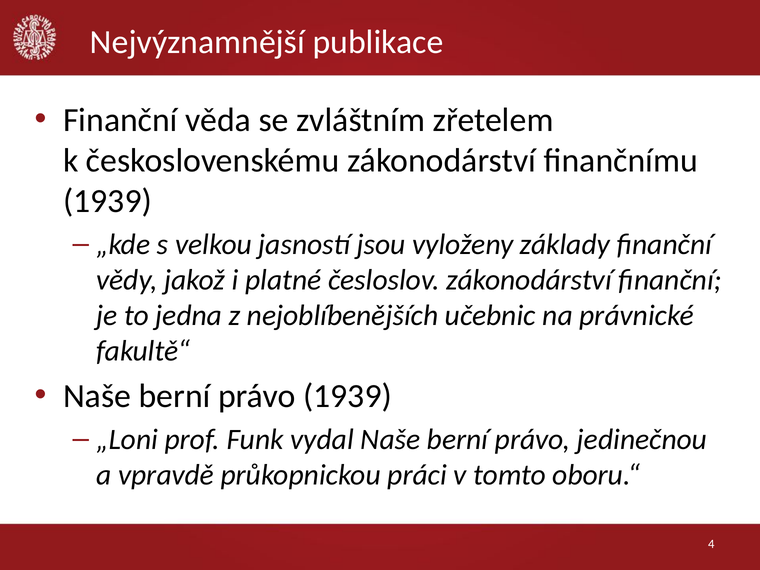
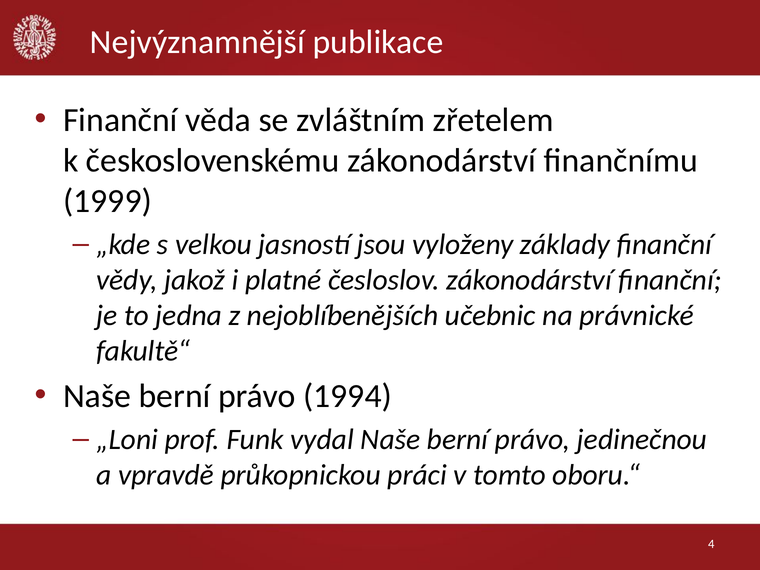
1939: 1939 -> 1999 (107, 201)
právo 1939: 1939 -> 1994 (347, 396)
